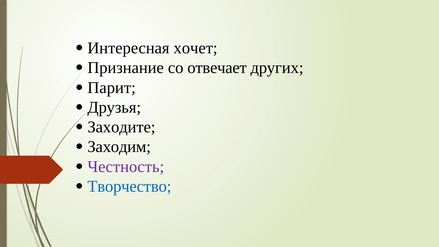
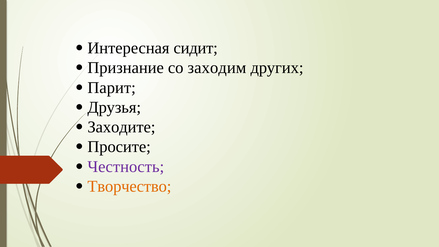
хочет: хочет -> сидит (196, 48)
отвечает: отвечает -> заходим (217, 68)
Заходим: Заходим -> Просите (119, 147)
Творчество colour: blue -> orange (129, 186)
